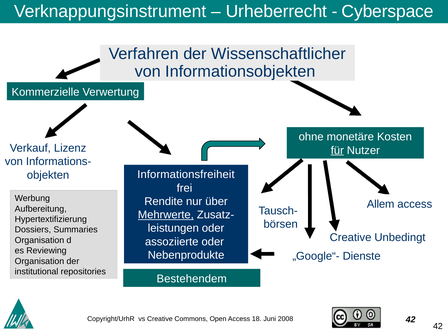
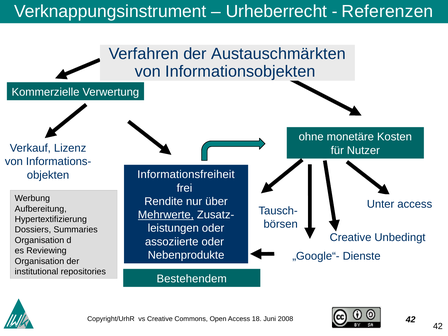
Cyberspace: Cyberspace -> Referenzen (387, 12)
Wissenschaftlicher: Wissenschaftlicher -> Austauschmärkten (278, 54)
für underline: present -> none (337, 150)
Allem: Allem -> Unter (381, 204)
